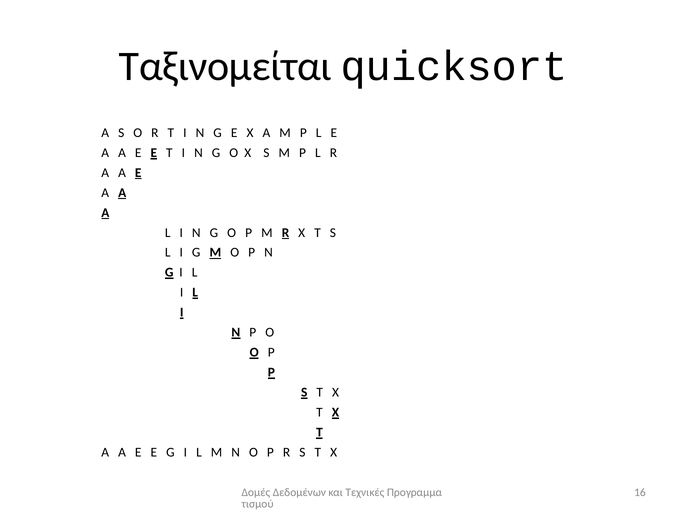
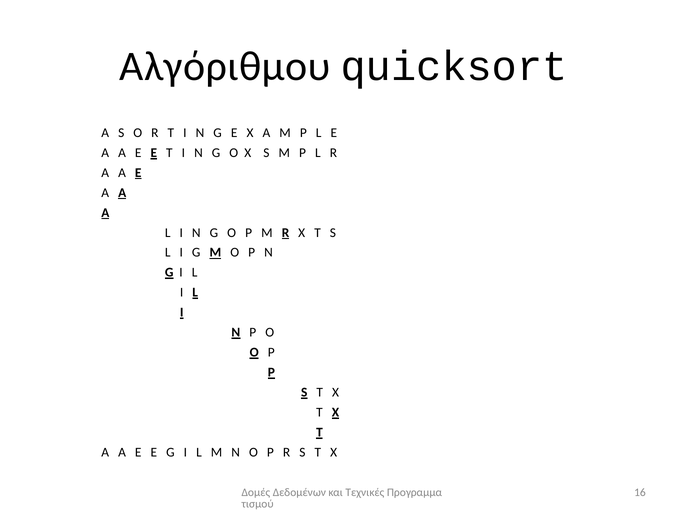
Ταξινομείται: Ταξινομείται -> Αλγόριθμου (225, 67)
